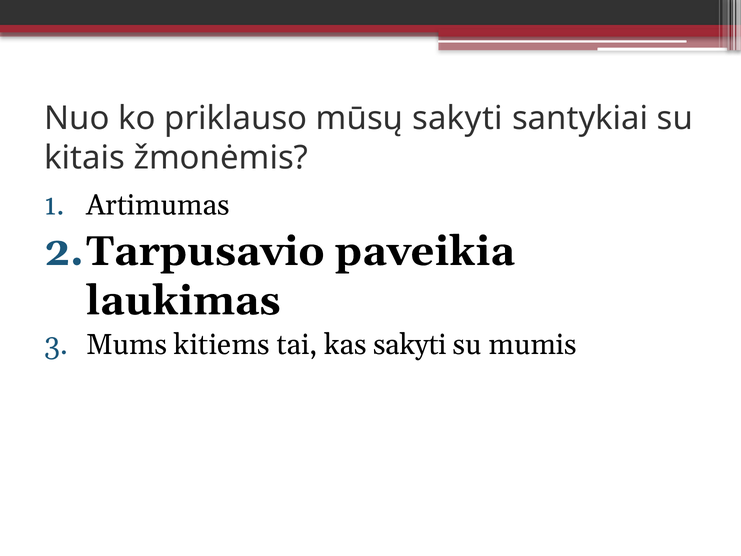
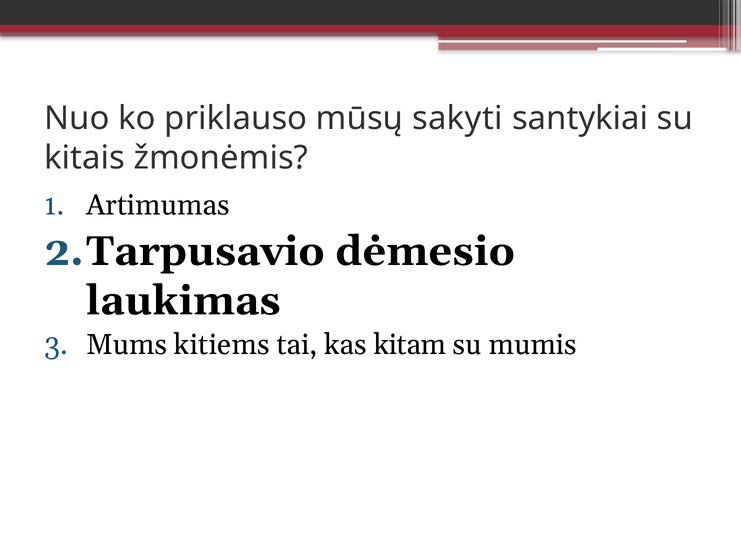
paveikia: paveikia -> dėmesio (425, 251)
kas sakyti: sakyti -> kitam (410, 345)
